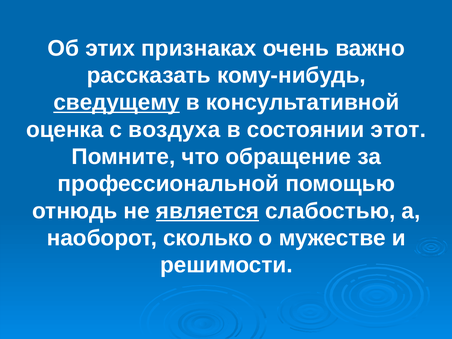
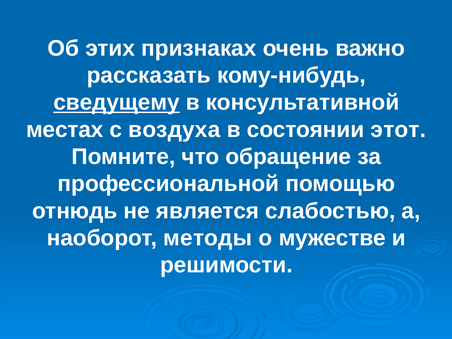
оценка: оценка -> местах (65, 130)
является underline: present -> none (208, 211)
сколько: сколько -> методы (208, 238)
